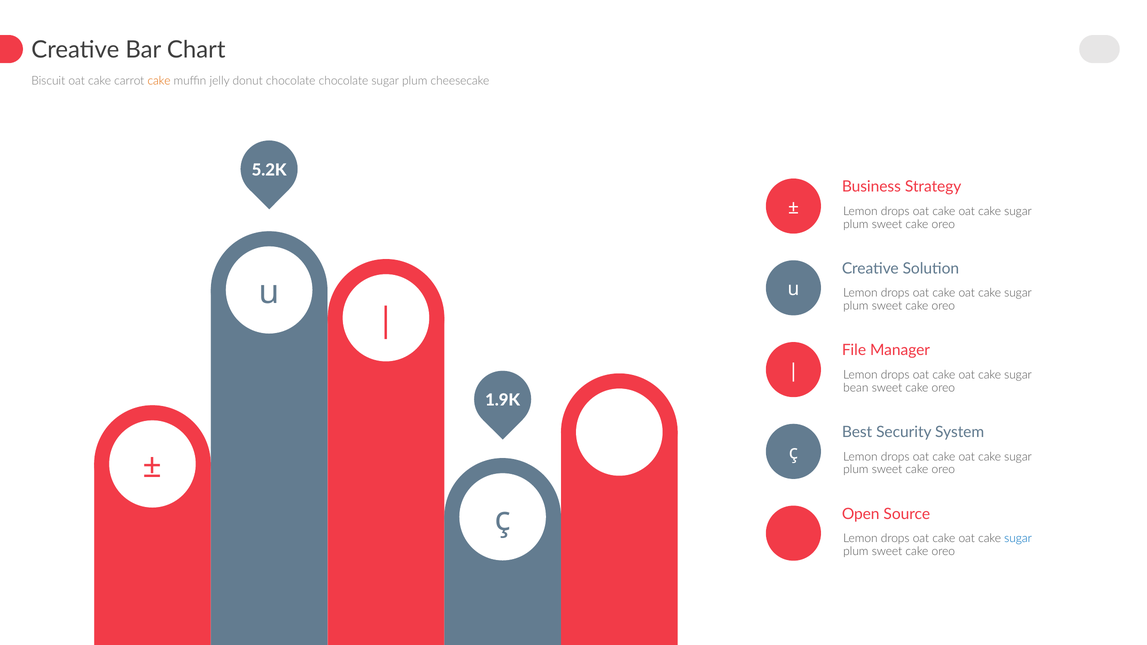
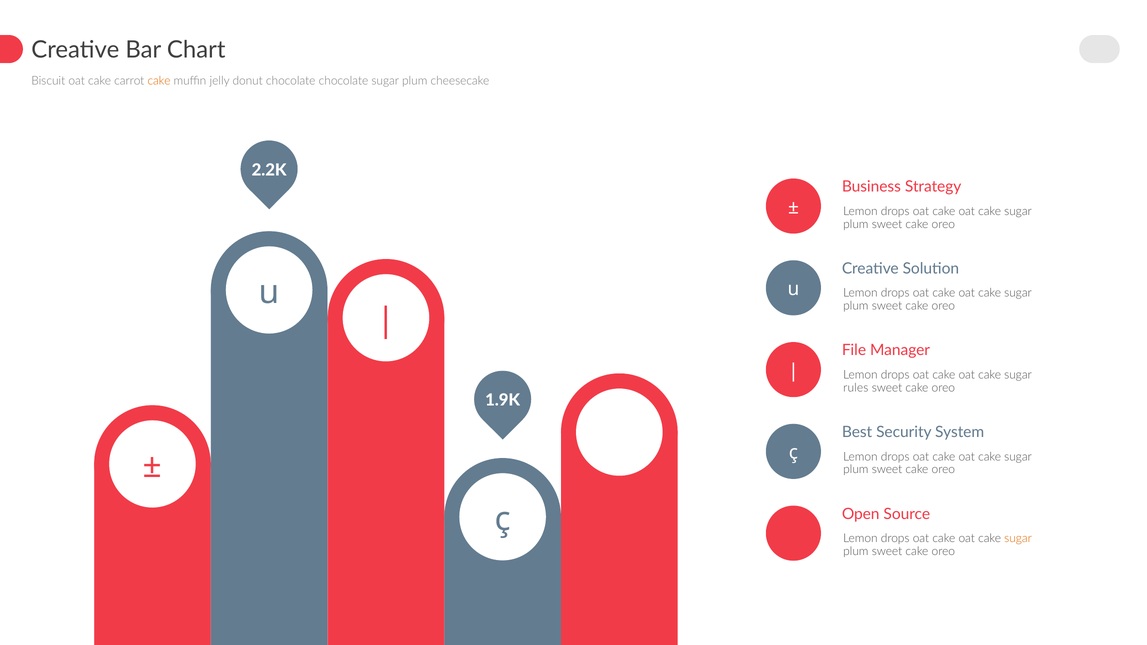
5.2K: 5.2K -> 2.2K (269, 170)
bean: bean -> rules (856, 388)
sugar colour: blue -> orange (1018, 538)
